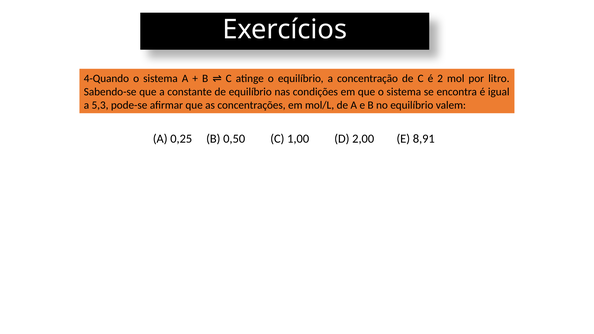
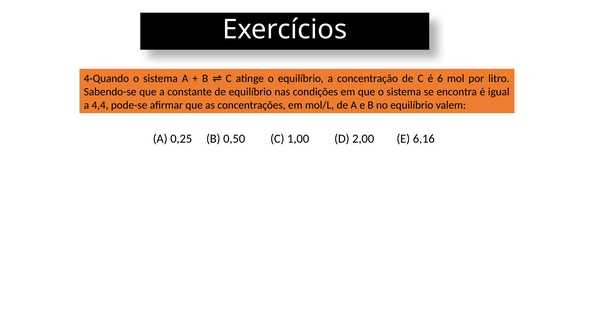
2: 2 -> 6 (440, 78)
5,3: 5,3 -> 4,4 (100, 105)
8,91: 8,91 -> 6,16 (424, 139)
